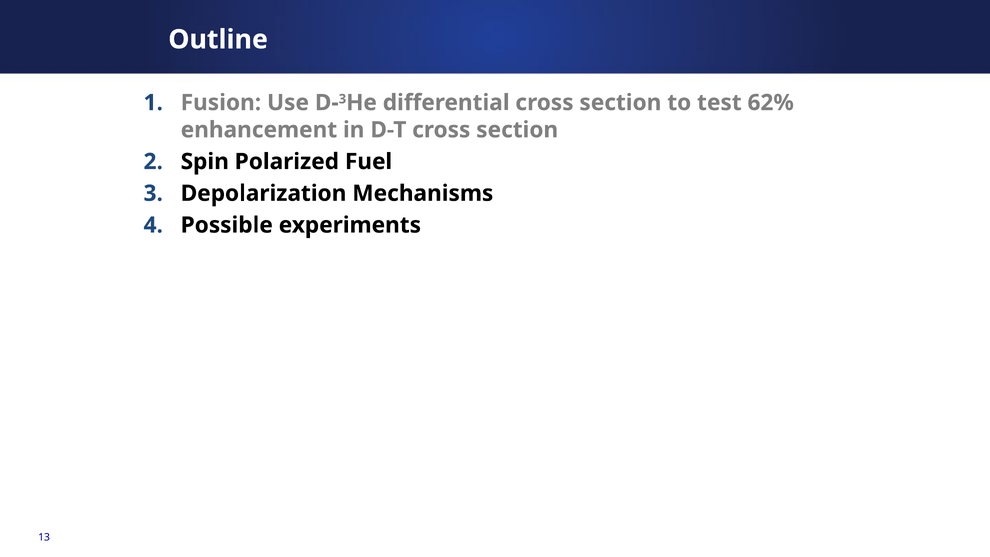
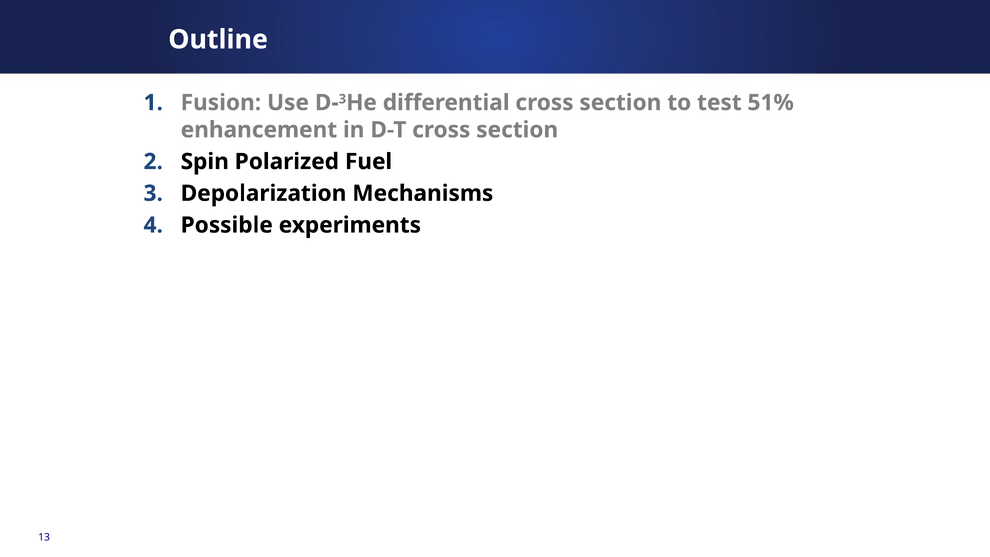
62%: 62% -> 51% (771, 103)
